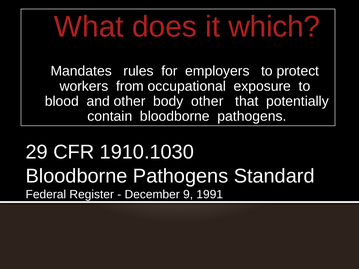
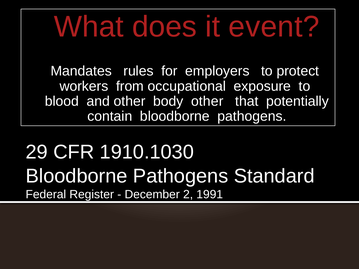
which: which -> event (274, 27)
9: 9 -> 2 (188, 195)
